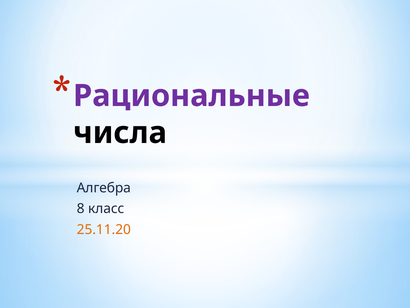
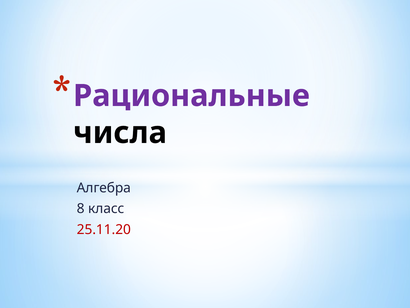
25.11.20 colour: orange -> red (104, 229)
